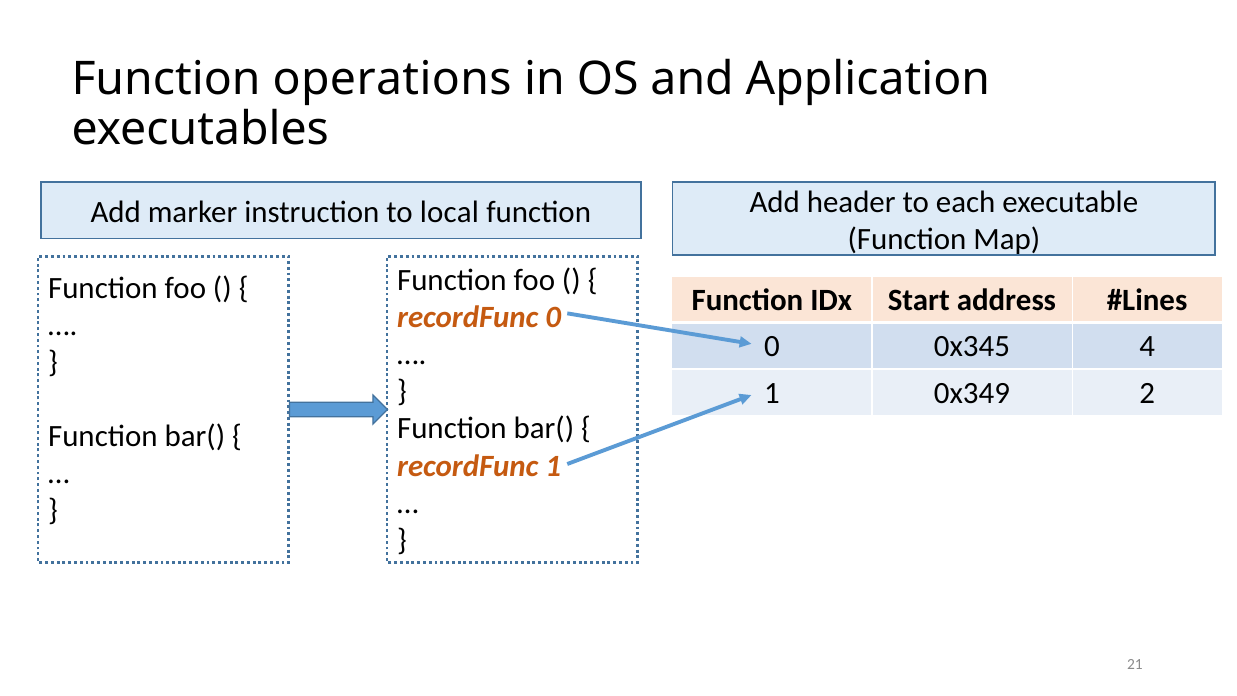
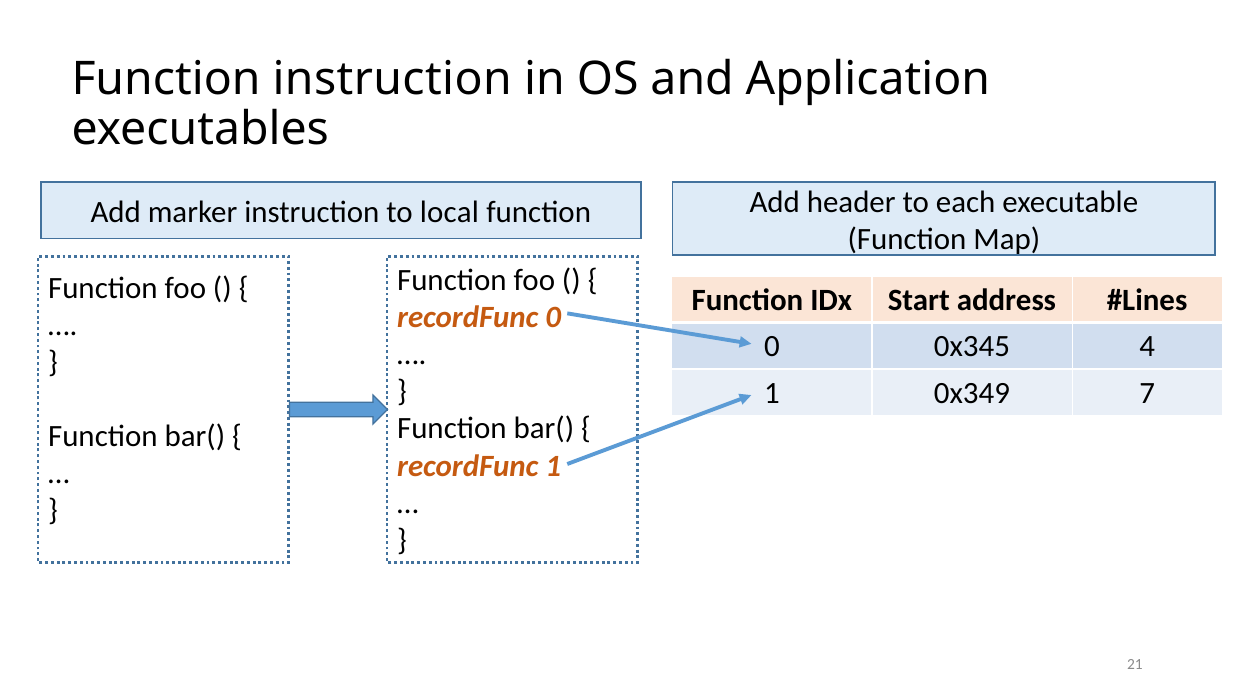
Function operations: operations -> instruction (392, 79)
2: 2 -> 7 (1147, 393)
